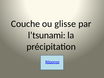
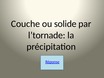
glisse: glisse -> solide (65, 24)
l’tsunami: l’tsunami -> l’tornade (47, 35)
